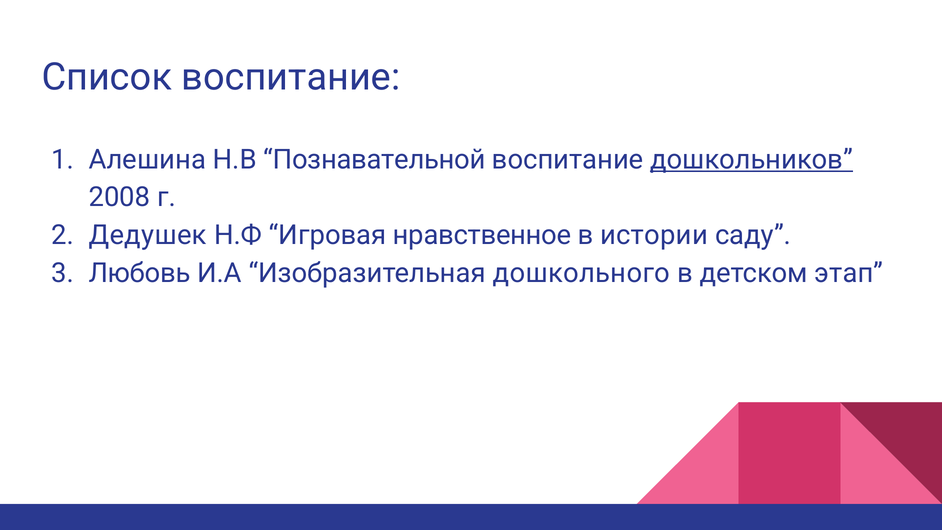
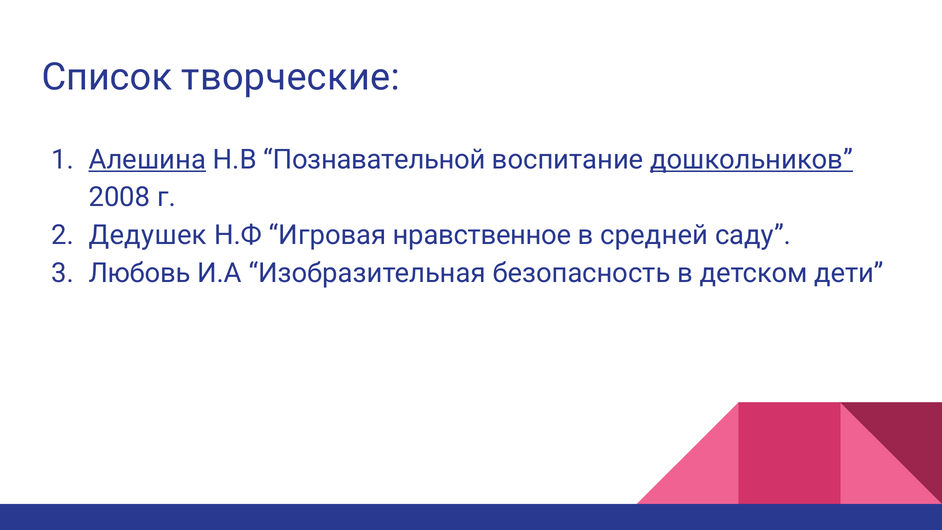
Список воспитание: воспитание -> творческие (291, 77)
Алешина underline: none -> present (147, 159)
истории: истории -> средней (654, 235)
дошкольного: дошкольного -> безопасность (582, 273)
этап: этап -> дети (849, 273)
